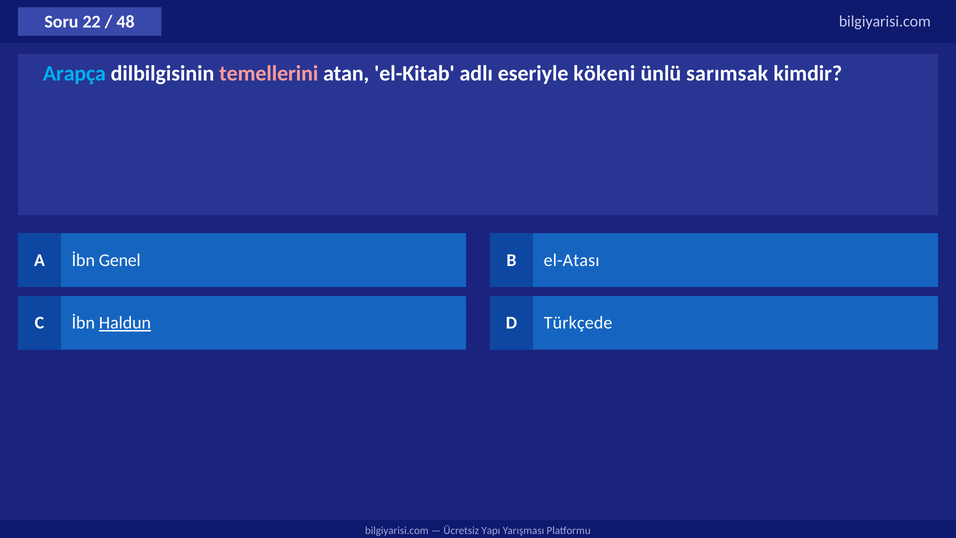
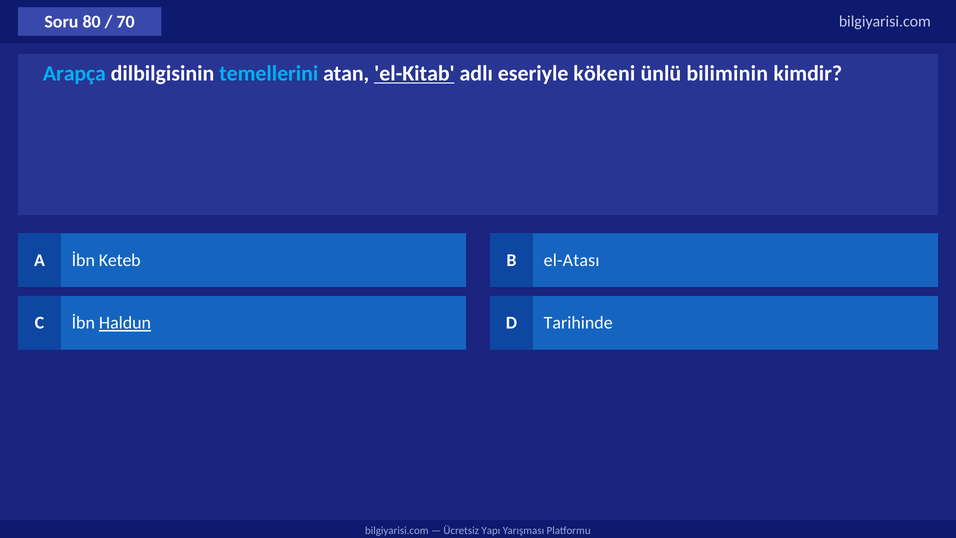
22: 22 -> 80 (92, 22)
48: 48 -> 70 (126, 22)
temellerini colour: pink -> light blue (269, 74)
el-Kitab underline: none -> present (414, 74)
sarımsak: sarımsak -> biliminin (727, 74)
Genel: Genel -> Keteb (120, 260)
Türkçede: Türkçede -> Tarihinde (578, 323)
